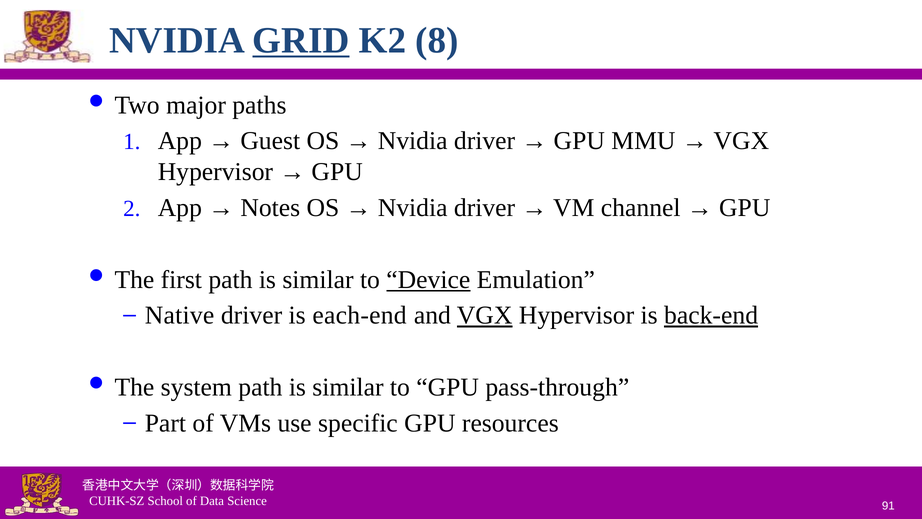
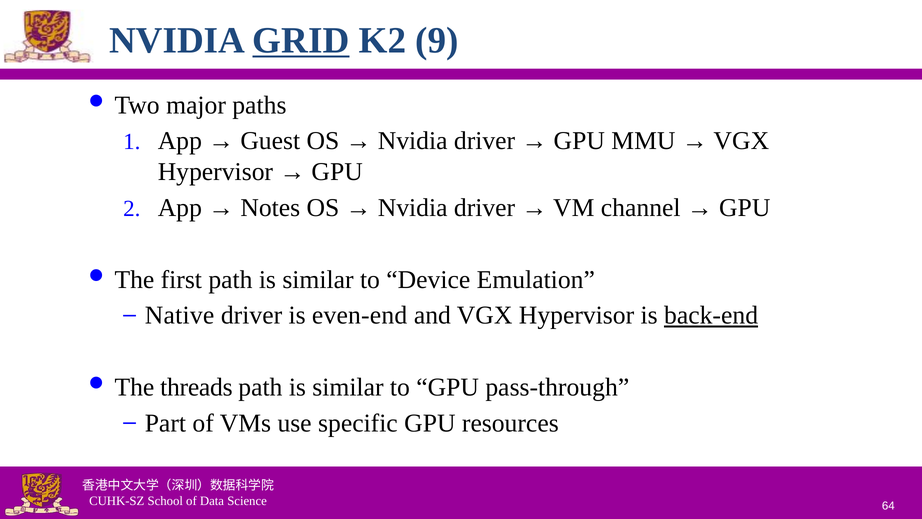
8: 8 -> 9 (437, 40)
Device underline: present -> none (428, 279)
each-end: each-end -> even-end (360, 315)
VGX underline: present -> none (485, 315)
system: system -> threads (196, 387)
91: 91 -> 64 (888, 506)
